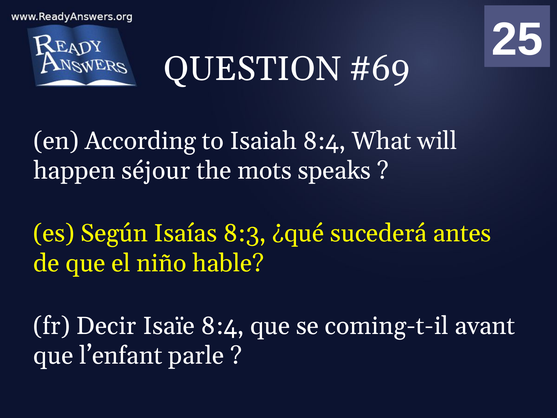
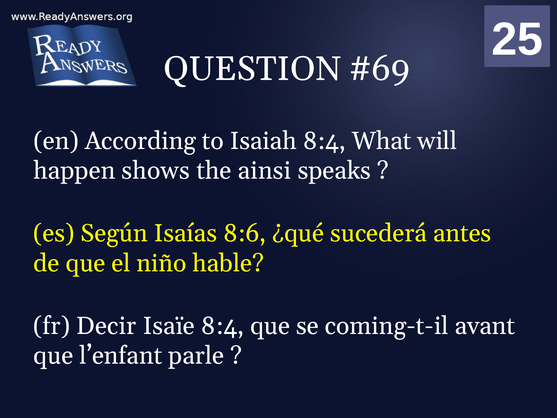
séjour: séjour -> shows (156, 171)
mots: mots -> ainsi (264, 171)
8:3: 8:3 -> 8:6 (245, 233)
